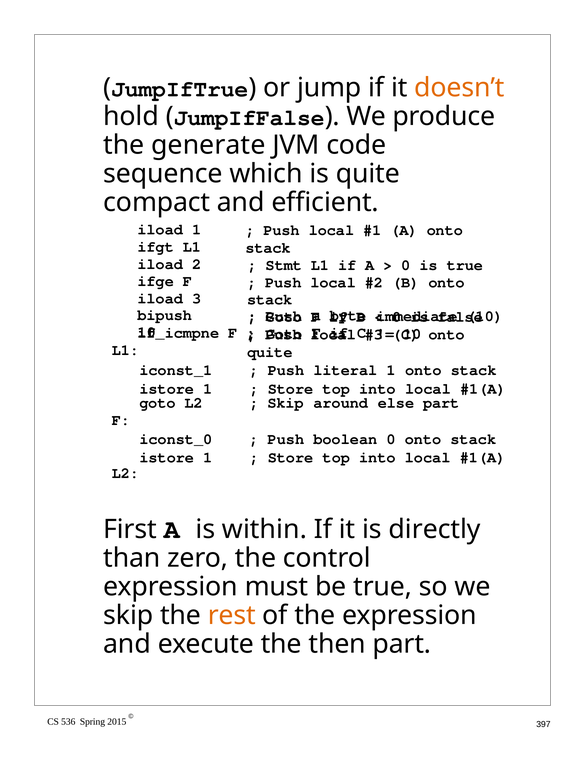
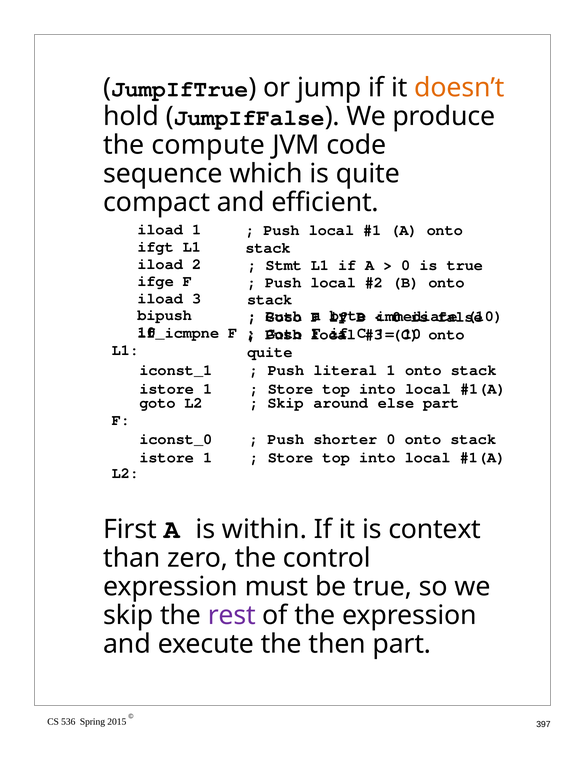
generate: generate -> compute (208, 145)
boolean: boolean -> shorter (345, 439)
directly: directly -> context (435, 529)
rest colour: orange -> purple (232, 615)
